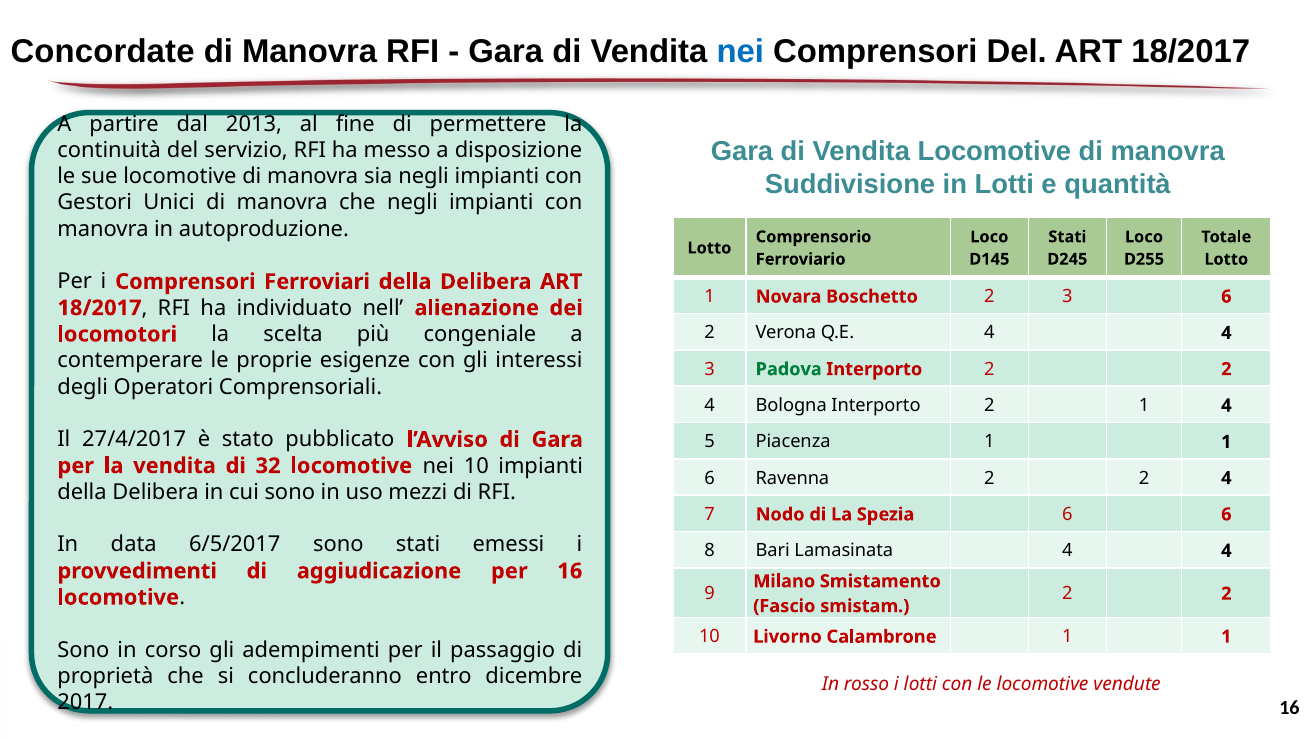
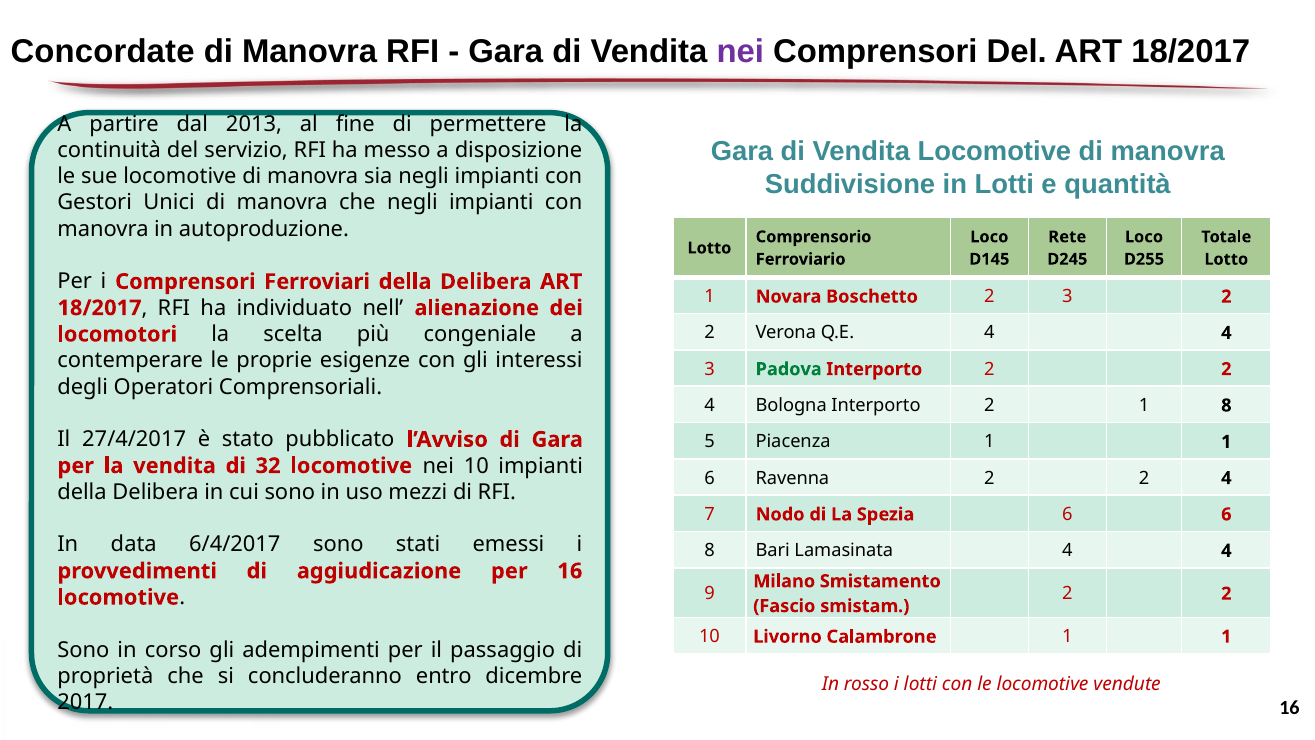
nei colour: blue -> purple (740, 52)
Stati: Stati -> Rete (1067, 237)
3 6: 6 -> 2 (1226, 296)
1 4: 4 -> 8 (1226, 405)
6/5/2017: 6/5/2017 -> 6/4/2017 (235, 545)
